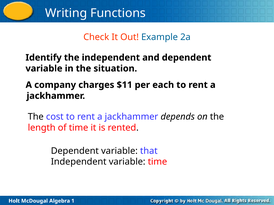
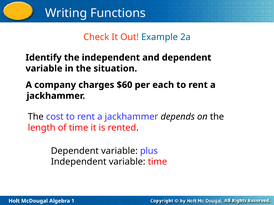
$11: $11 -> $60 (124, 85)
that: that -> plus (149, 151)
